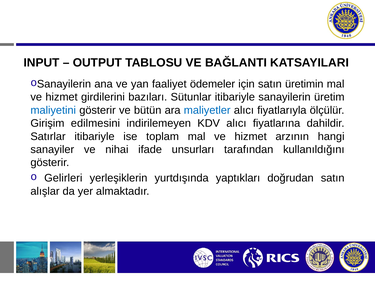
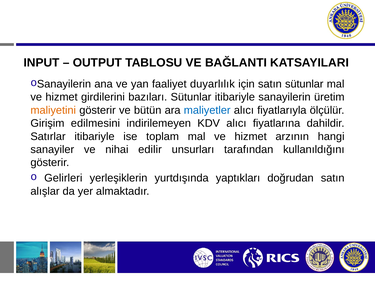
ödemeler: ödemeler -> duyarlılık (212, 84)
satın üretimin: üretimin -> sütunlar (304, 84)
maliyetini colour: blue -> orange (53, 110)
ifade: ifade -> edilir (150, 150)
